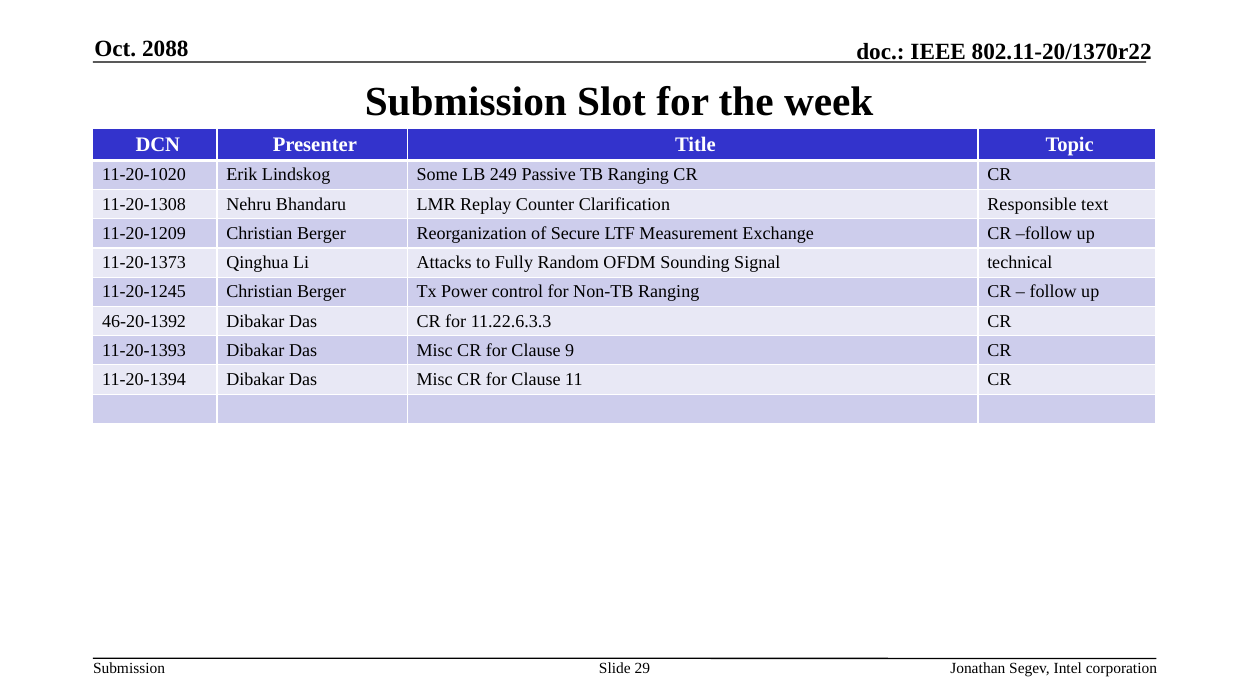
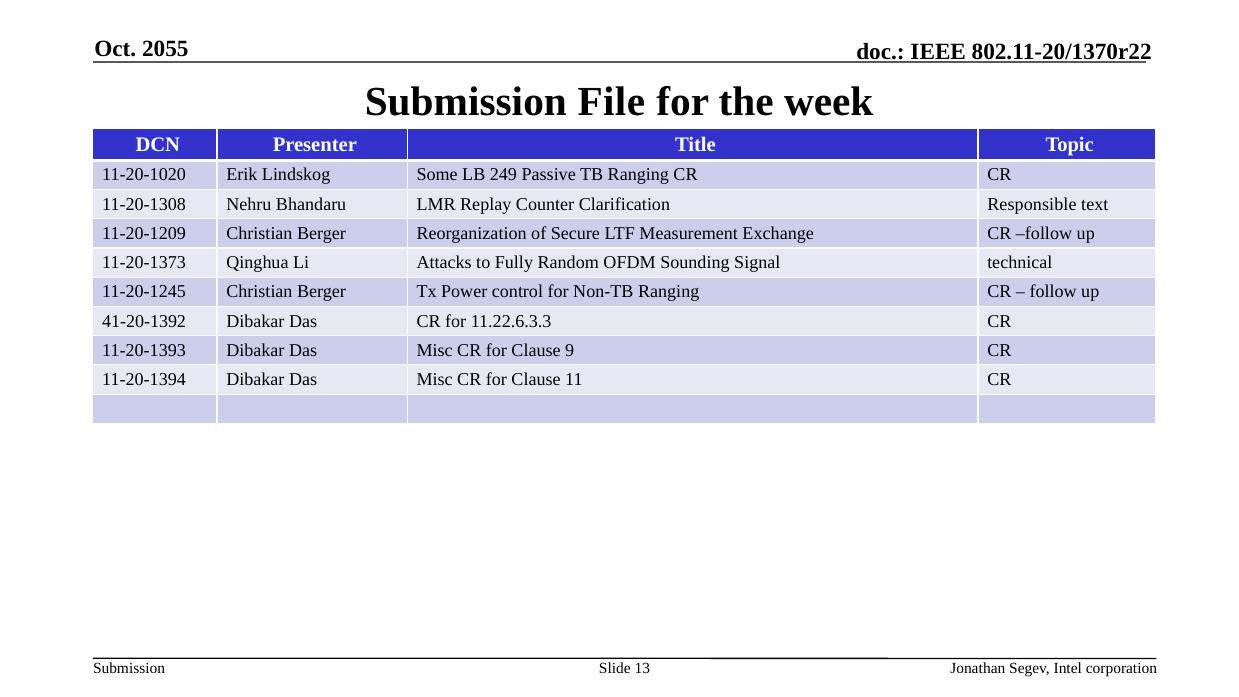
2088: 2088 -> 2055 (165, 49)
Slot: Slot -> File (611, 102)
46-20-1392: 46-20-1392 -> 41-20-1392 (144, 321)
29: 29 -> 13 (642, 668)
